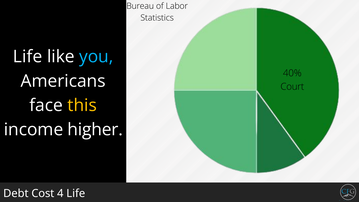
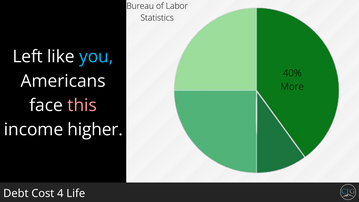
Life: Life -> Left (28, 57)
Court: Court -> More (292, 87)
this colour: yellow -> pink (82, 105)
